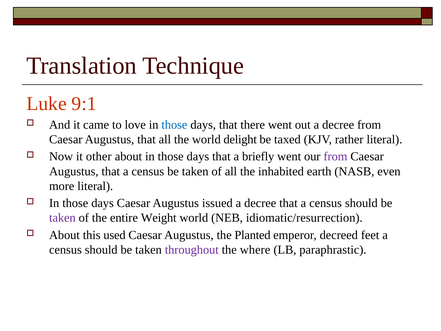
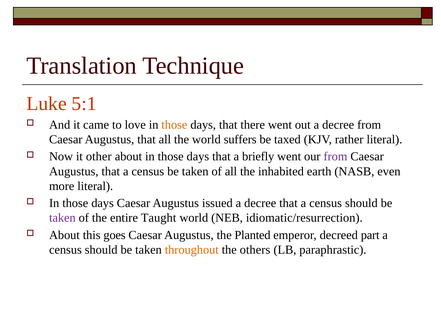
9:1: 9:1 -> 5:1 (84, 104)
those colour: blue -> orange (174, 125)
delight: delight -> suffers (240, 139)
Weight: Weight -> Taught (159, 218)
used: used -> goes (115, 235)
feet: feet -> part (370, 235)
throughout colour: purple -> orange (192, 250)
where: where -> others (255, 250)
